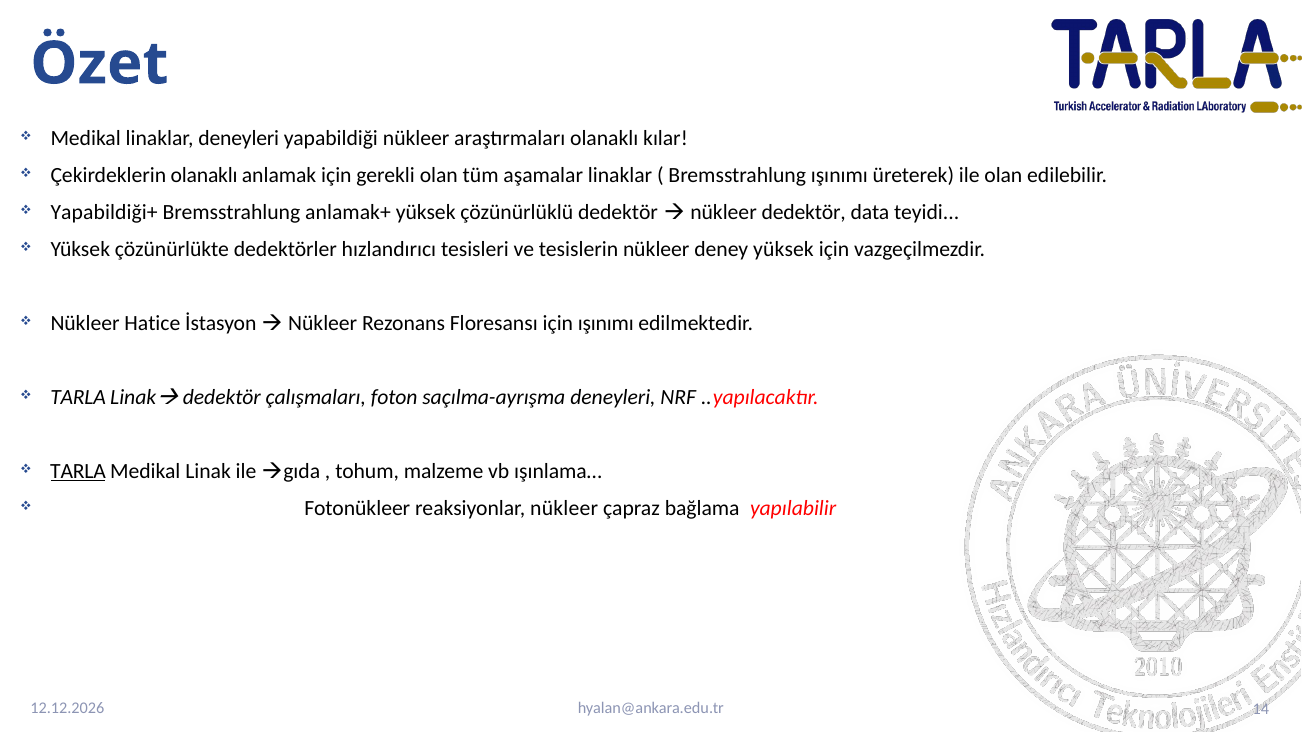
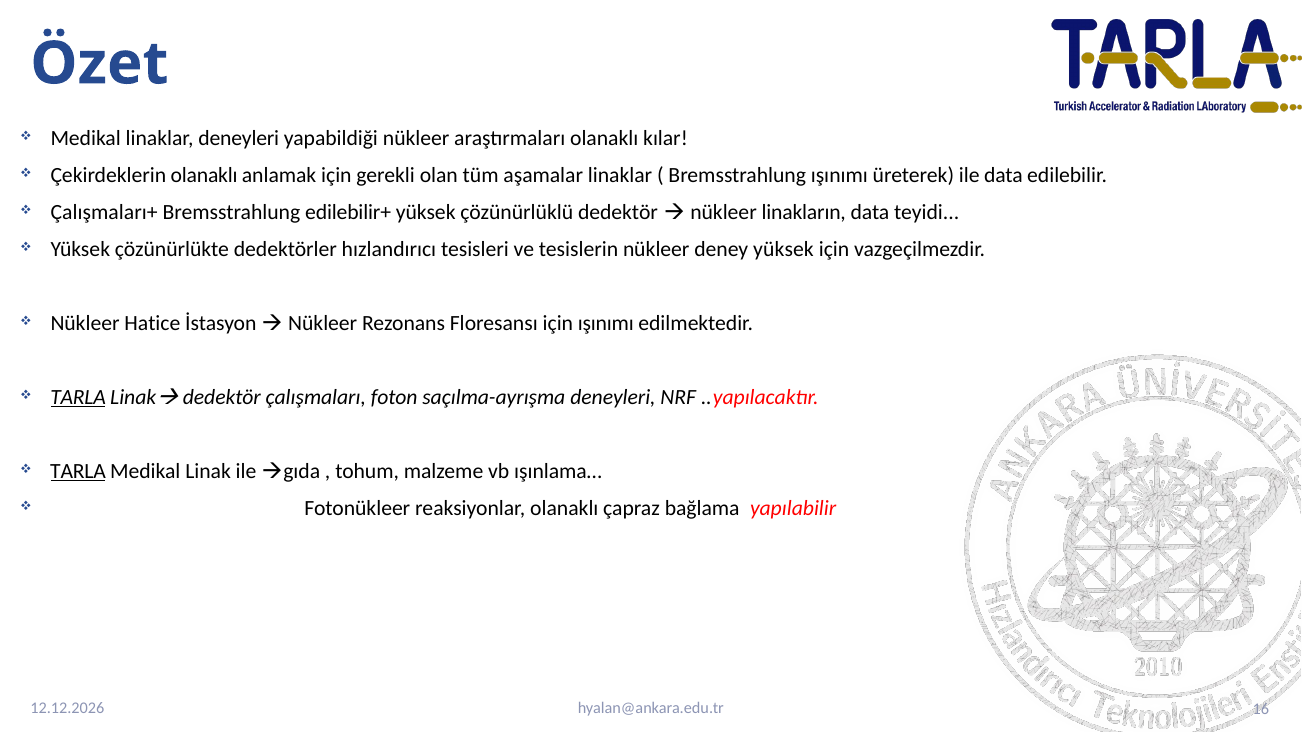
ile olan: olan -> data (1003, 176)
Yapabildiği+: Yapabildiği+ -> Çalışmaları+ (104, 213)
anlamak+: anlamak+ -> edilebilir+ (348, 213)
nükleer dedektör: dedektör -> linakların (804, 213)
TARLA underline: none -> present (78, 398)
reaksiyonlar nükleer: nükleer -> olanaklı (564, 509)
14: 14 -> 16 (1261, 709)
